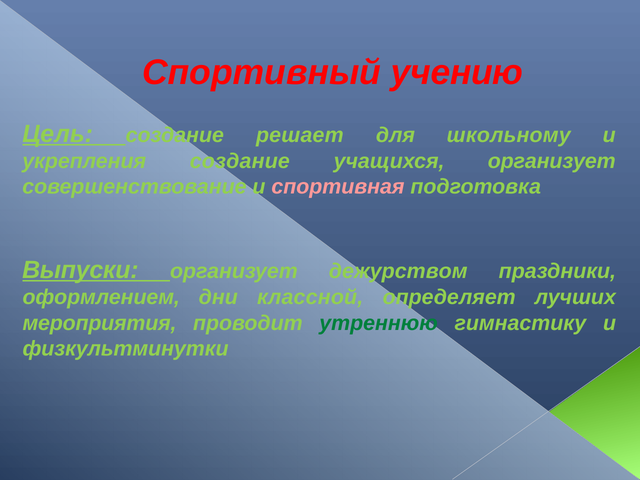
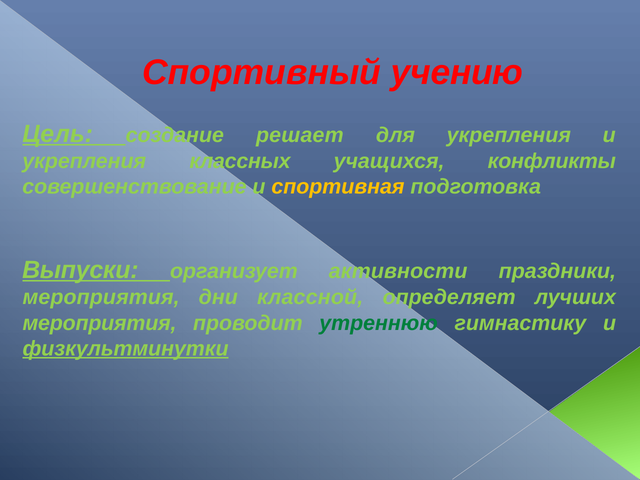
для школьному: школьному -> укрепления (509, 135)
укрепления создание: создание -> классных (240, 161)
учащихся организует: организует -> конфликты (552, 161)
спортивная colour: pink -> yellow (338, 187)
дежурством: дежурством -> активности (398, 271)
оформлением: оформлением -> мероприятия (101, 297)
физкультминутки underline: none -> present (126, 349)
